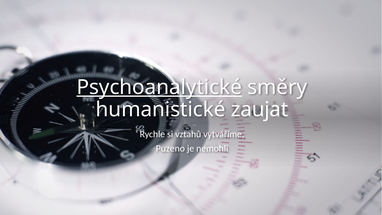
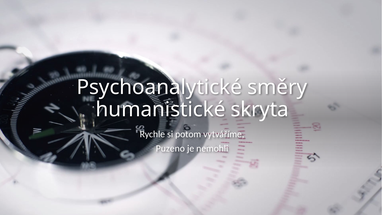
Psychoanalytické underline: present -> none (159, 87)
zaujat: zaujat -> skryta (260, 109)
vztahů: vztahů -> potom (188, 134)
